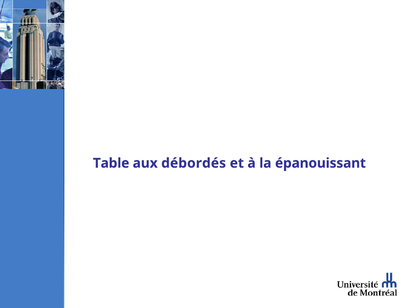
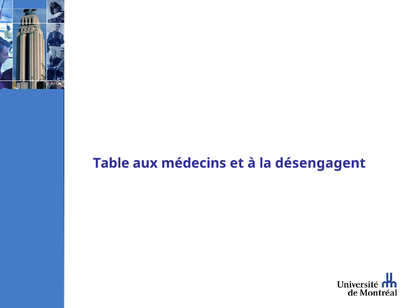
débordés: débordés -> médecins (194, 163)
épanouissant: épanouissant -> désengagent (320, 163)
